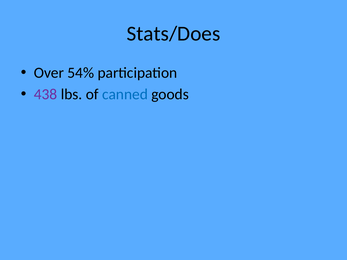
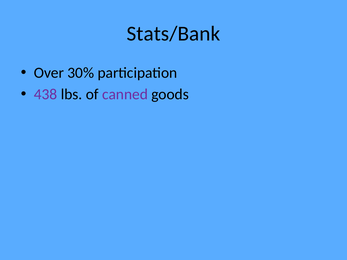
Stats/Does: Stats/Does -> Stats/Bank (173, 34)
54%: 54% -> 30% (81, 73)
canned colour: blue -> purple (125, 94)
